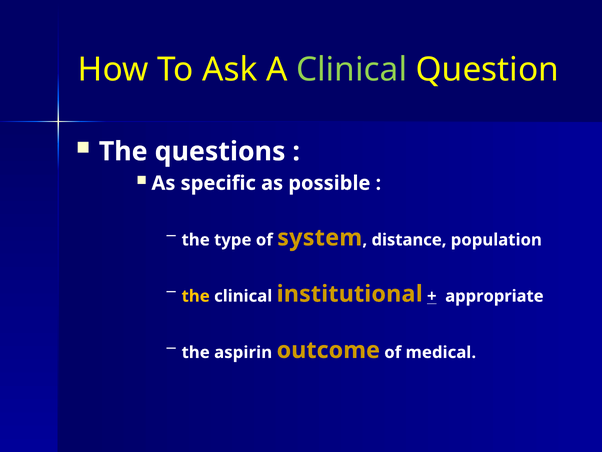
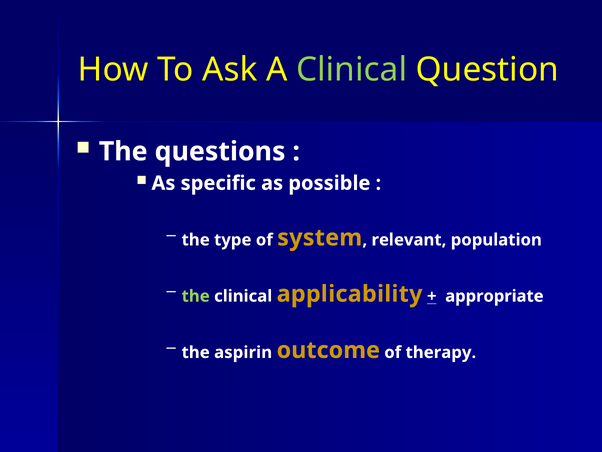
distance: distance -> relevant (409, 240)
the colour: yellow -> light green (196, 296)
institutional: institutional -> applicability (350, 294)
medical: medical -> therapy (441, 352)
